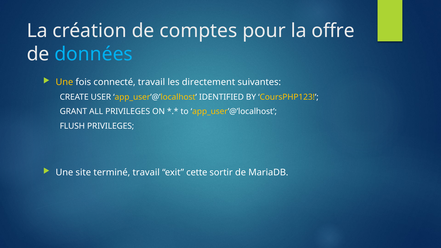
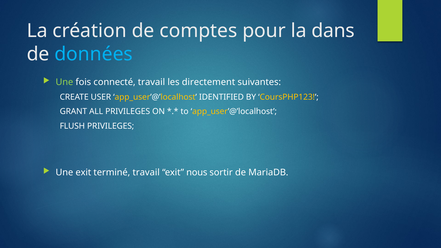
offre: offre -> dans (333, 31)
Une colour: yellow -> light green (64, 82)
Une site: site -> exit (83, 173)
cette: cette -> nous (197, 173)
